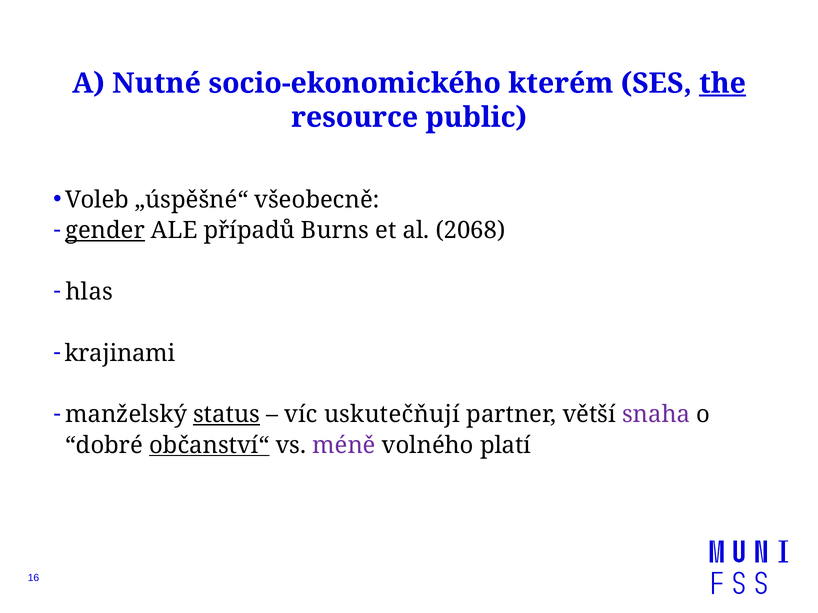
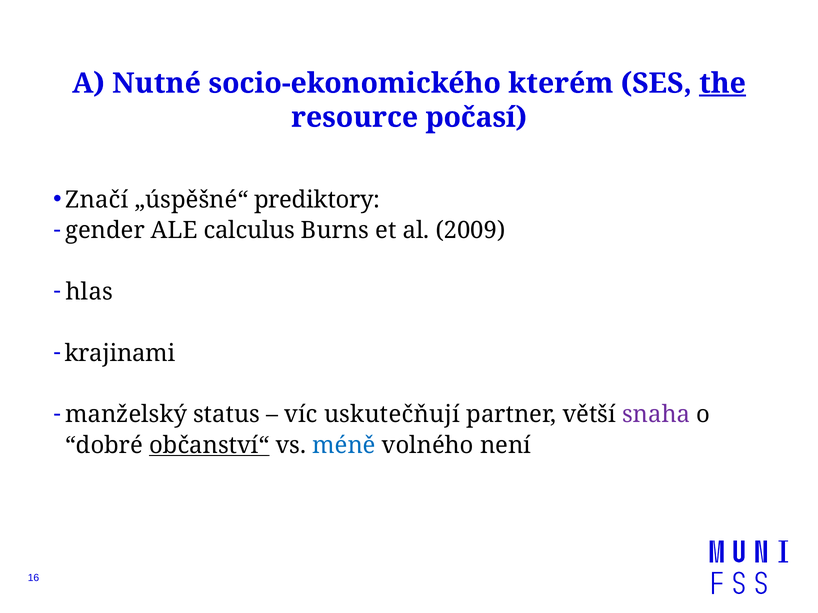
public: public -> počasí (476, 118)
Voleb: Voleb -> Značí (97, 200)
všeobecně: všeobecně -> prediktory (317, 200)
gender underline: present -> none (105, 231)
případů: případů -> calculus (249, 231)
2068: 2068 -> 2009 (470, 231)
status underline: present -> none (227, 415)
méně colour: purple -> blue (344, 446)
platí: platí -> není (506, 446)
